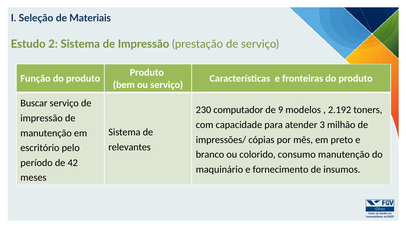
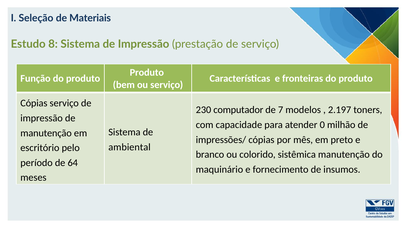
2: 2 -> 8 (53, 44)
Buscar: Buscar -> Cópias (34, 103)
9: 9 -> 7 (281, 110)
2.192: 2.192 -> 2.197 (340, 110)
3: 3 -> 0 (322, 125)
relevantes: relevantes -> ambiental (129, 147)
consumo: consumo -> sistêmica (297, 155)
42: 42 -> 64 (73, 163)
